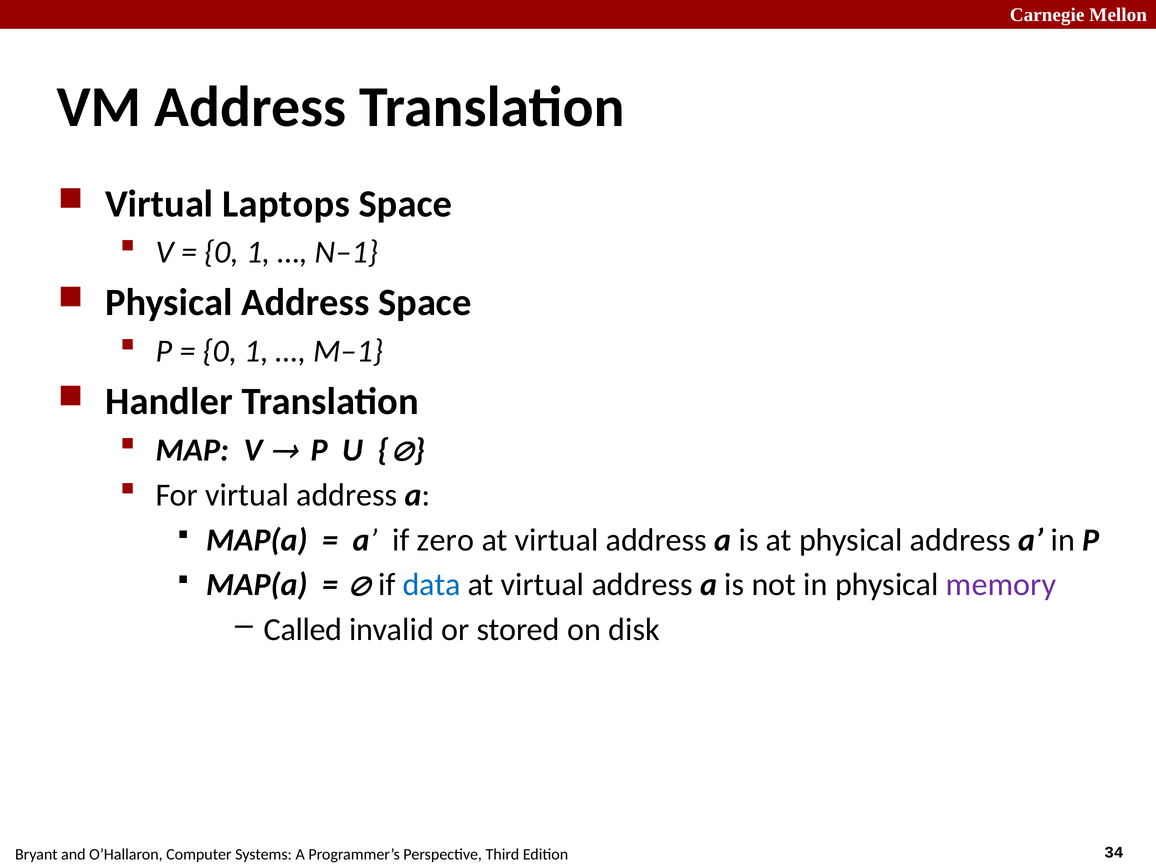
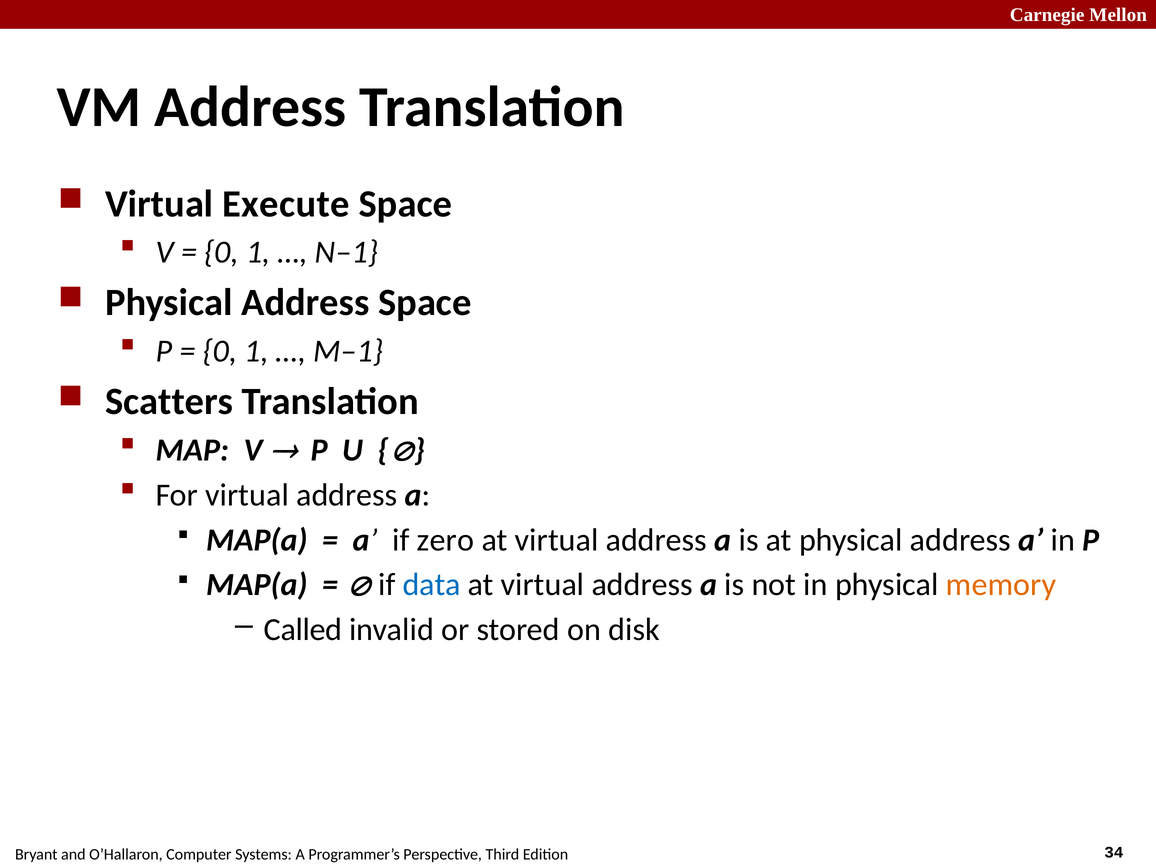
Laptops: Laptops -> Execute (286, 204)
Handler: Handler -> Scatters (169, 402)
memory colour: purple -> orange (1001, 585)
